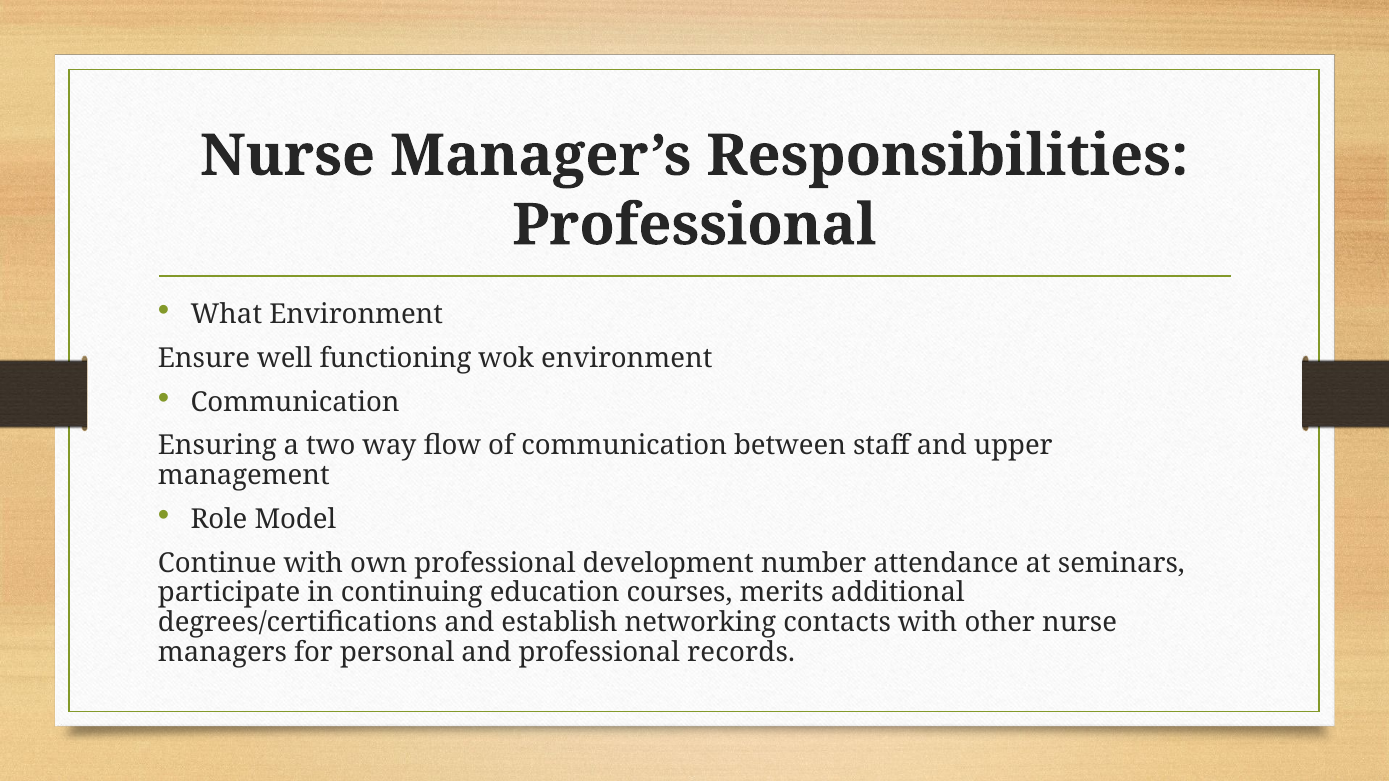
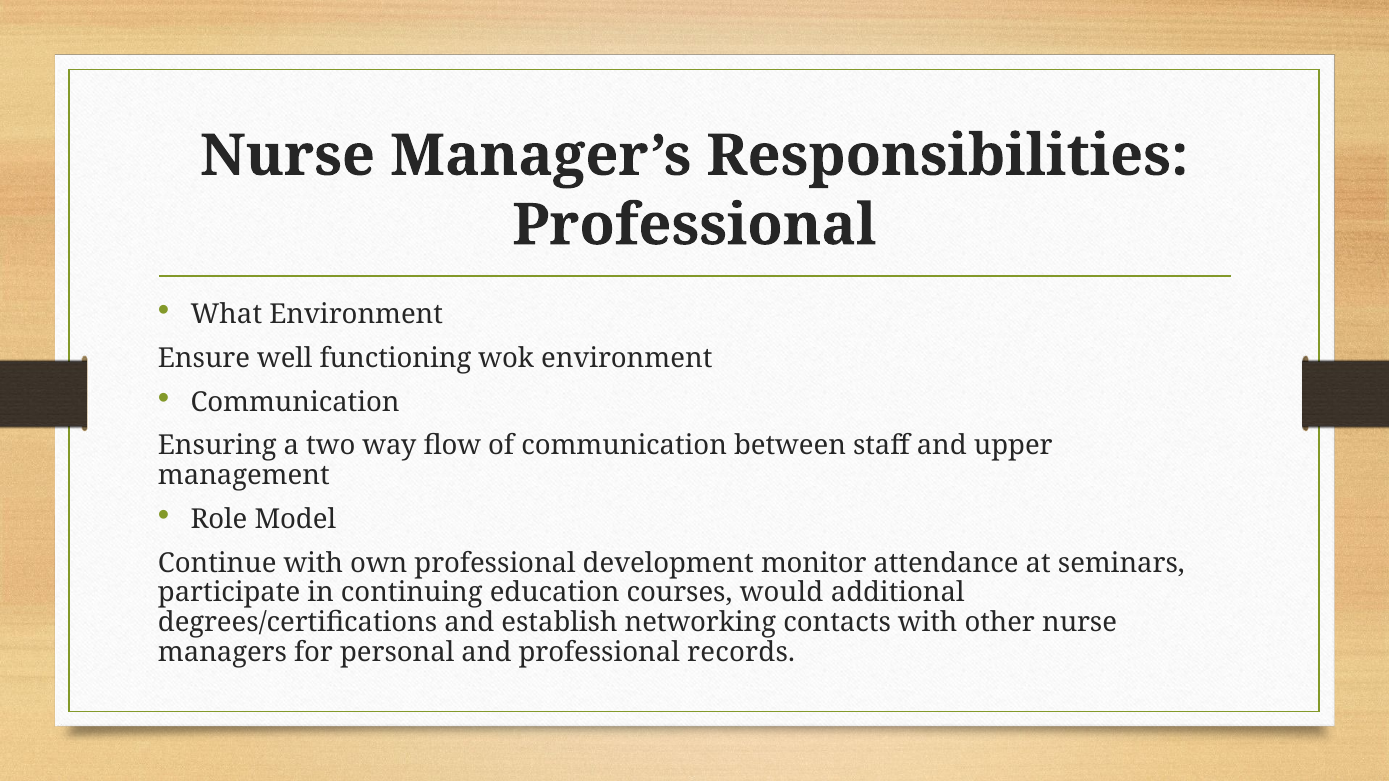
number: number -> monitor (814, 563)
merits: merits -> would (782, 593)
